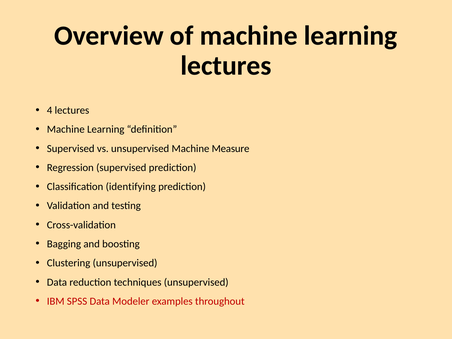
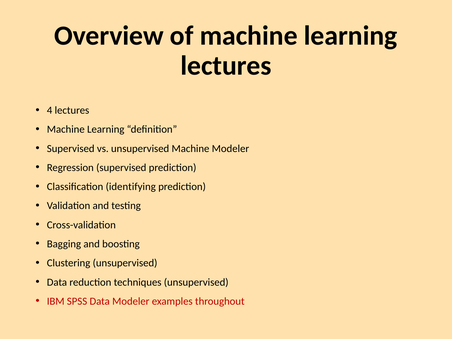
Machine Measure: Measure -> Modeler (230, 148)
